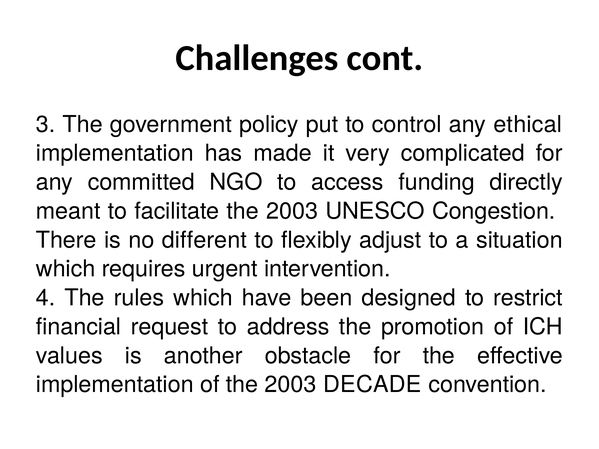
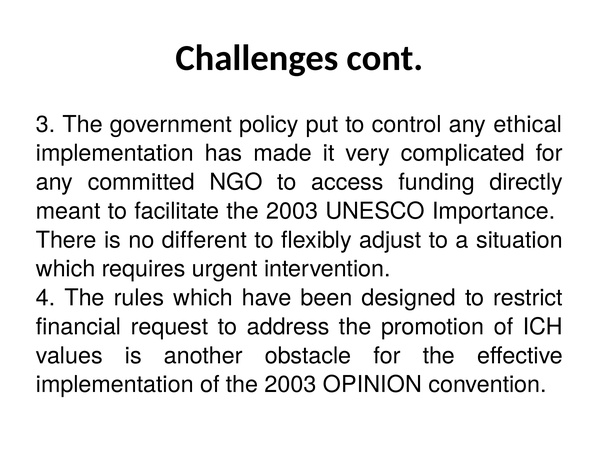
Congestion: Congestion -> Importance (494, 211)
DECADE: DECADE -> OPINION (372, 385)
